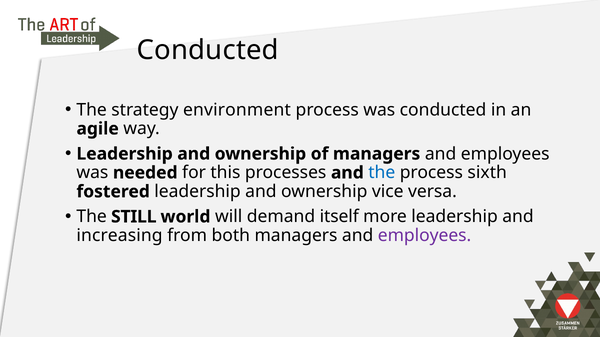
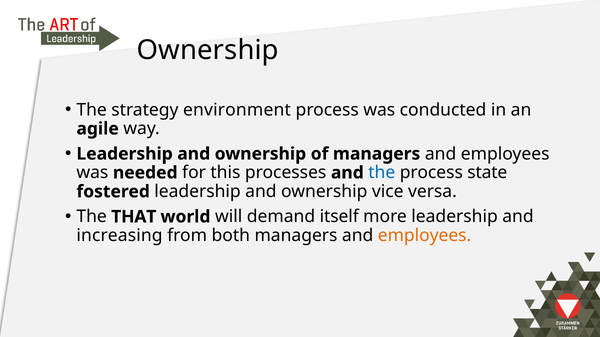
Conducted: Conducted -> Ownership (208, 50)
sixth: sixth -> state (487, 173)
STILL: STILL -> THAT (134, 217)
employees colour: purple -> orange (425, 236)
